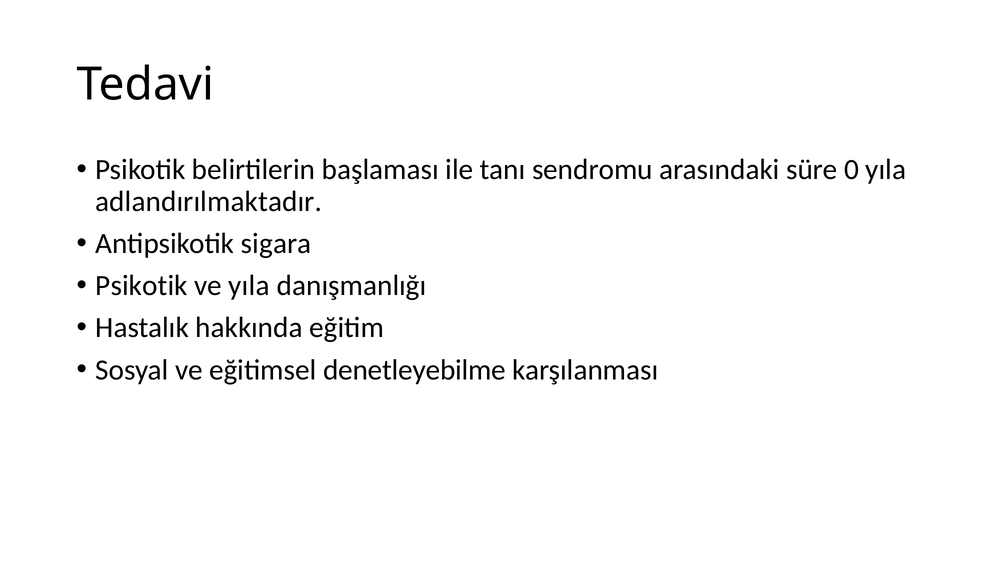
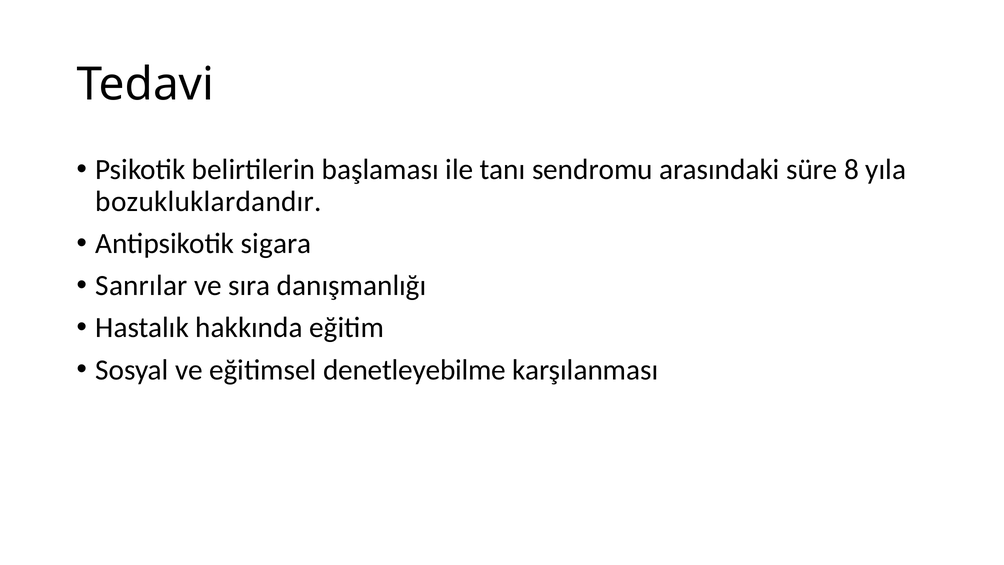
0: 0 -> 8 (851, 170)
adlandırılmaktadır: adlandırılmaktadır -> bozukluklardandır (209, 201)
Psikotik: Psikotik -> Sanrılar (141, 286)
ve yıla: yıla -> sıra (249, 286)
